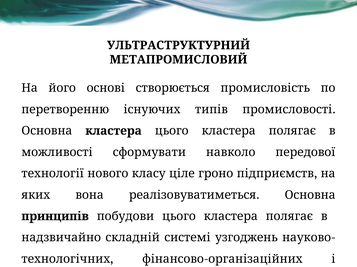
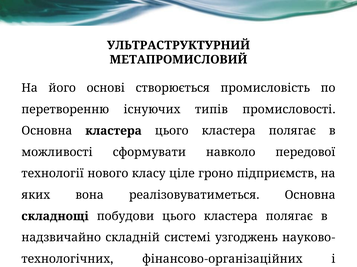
принципів: принципів -> складнощі (55, 217)
